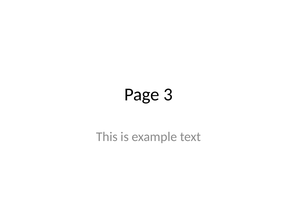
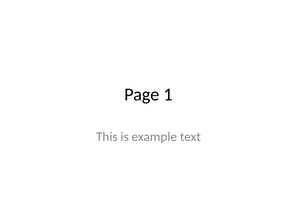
3: 3 -> 1 (168, 94)
